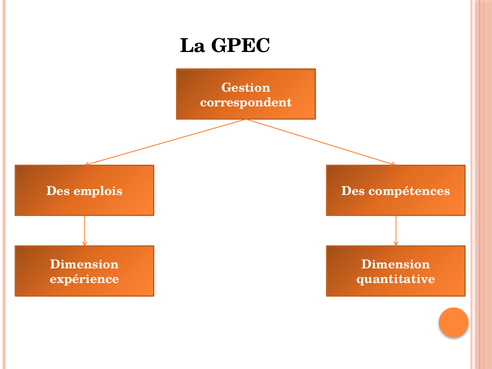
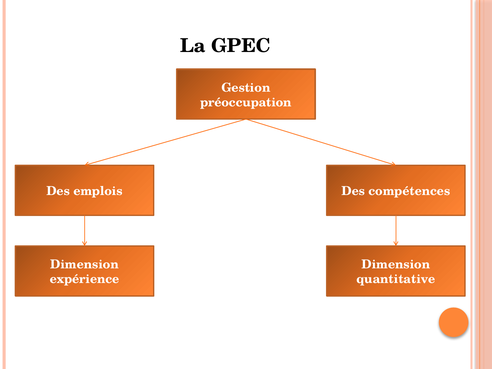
correspondent: correspondent -> préoccupation (246, 102)
